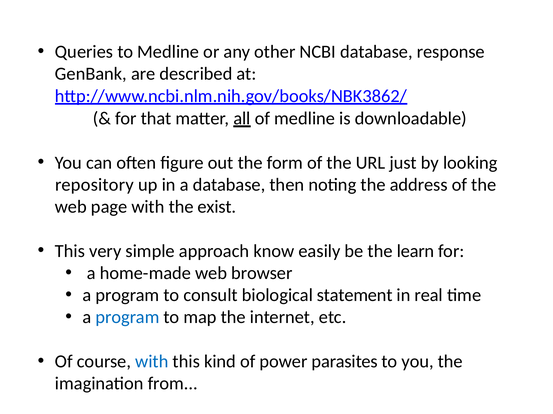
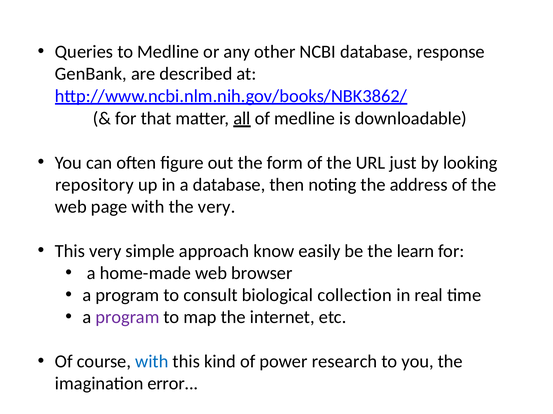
the exist: exist -> very (217, 207)
statement: statement -> collection (355, 296)
program colour: blue -> purple (128, 318)
parasites: parasites -> research (345, 362)
from: from -> error (173, 384)
